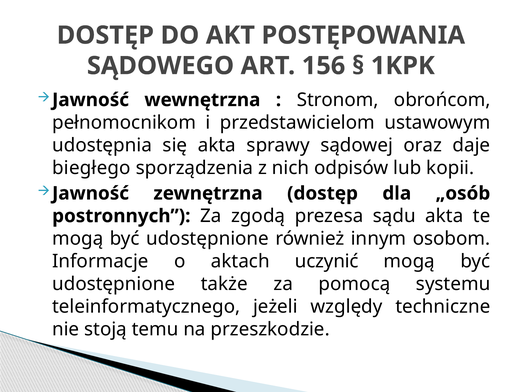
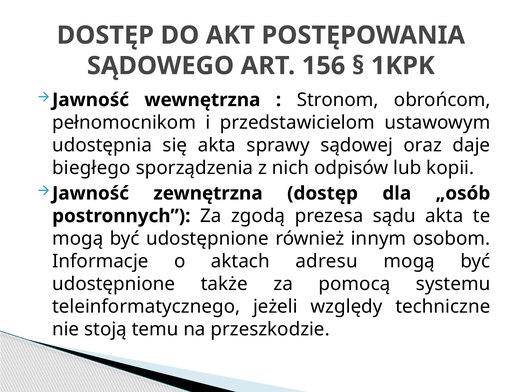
uczynić: uczynić -> adresu (327, 261)
